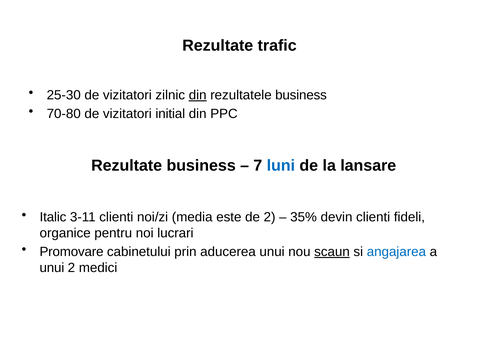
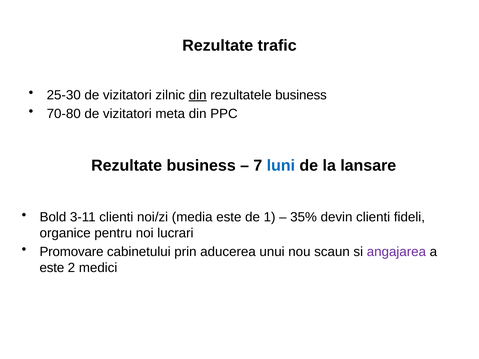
initial: initial -> meta (170, 114)
Italic: Italic -> Bold (53, 217)
de 2: 2 -> 1 (270, 217)
scaun underline: present -> none (332, 252)
angajarea colour: blue -> purple (396, 252)
unui: unui -> este (52, 268)
